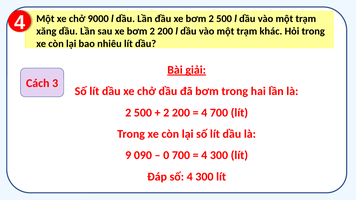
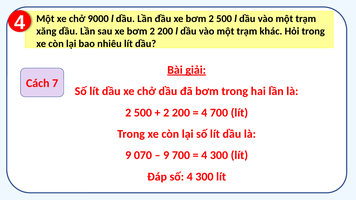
3: 3 -> 7 (55, 83)
090: 090 -> 070 (143, 155)
0: 0 -> 9 (166, 155)
